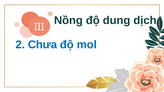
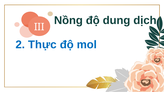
Chưa: Chưa -> Thực (42, 45)
